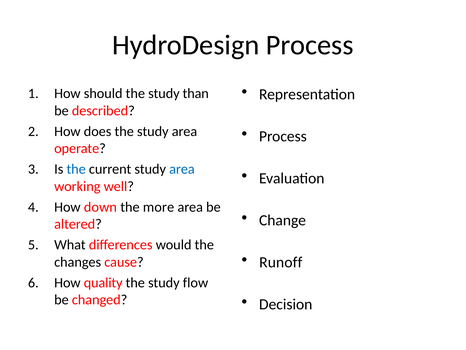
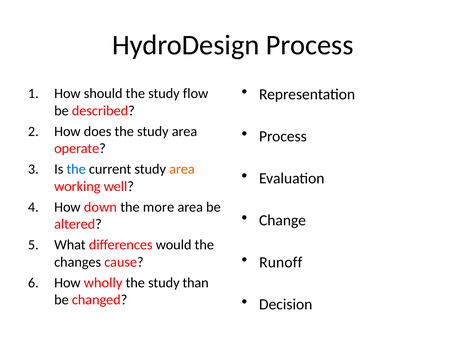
than: than -> flow (196, 93)
area colour: blue -> orange (182, 169)
quality: quality -> wholly (103, 282)
flow: flow -> than (196, 282)
